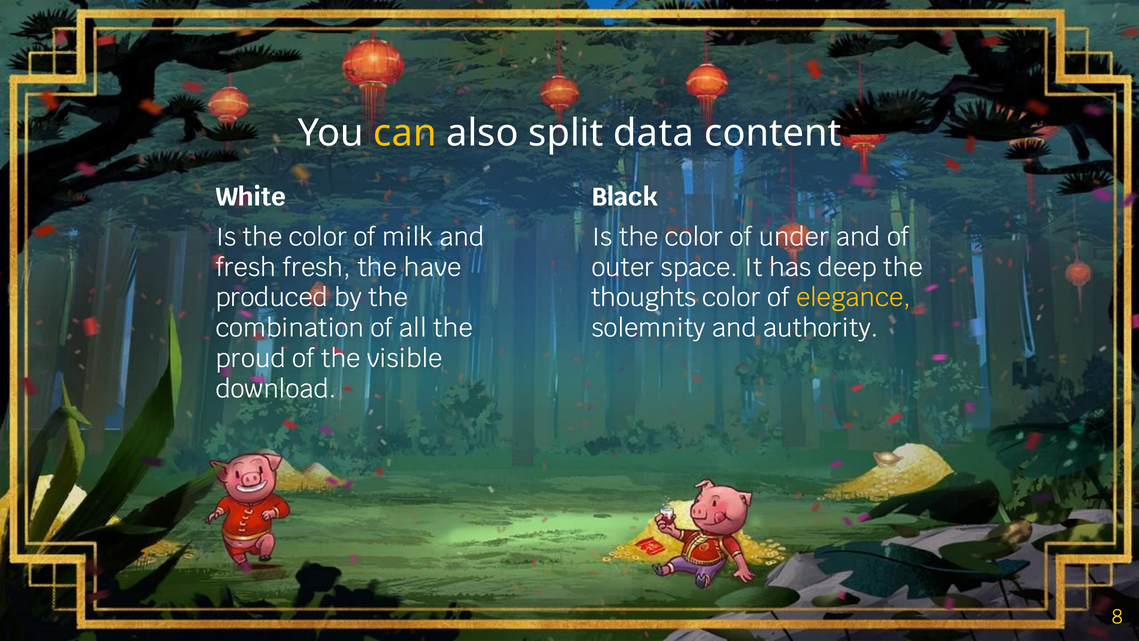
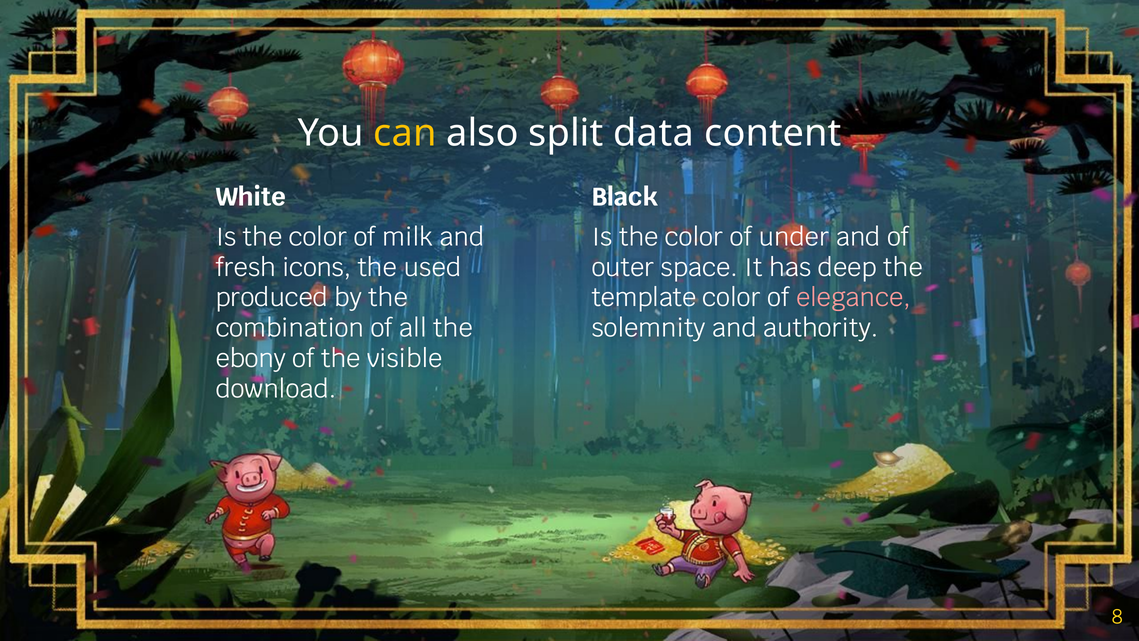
fresh fresh: fresh -> icons (317, 268)
have: have -> used (433, 268)
thoughts: thoughts -> template (644, 298)
elegance colour: yellow -> pink (854, 298)
proud: proud -> ebony (251, 359)
